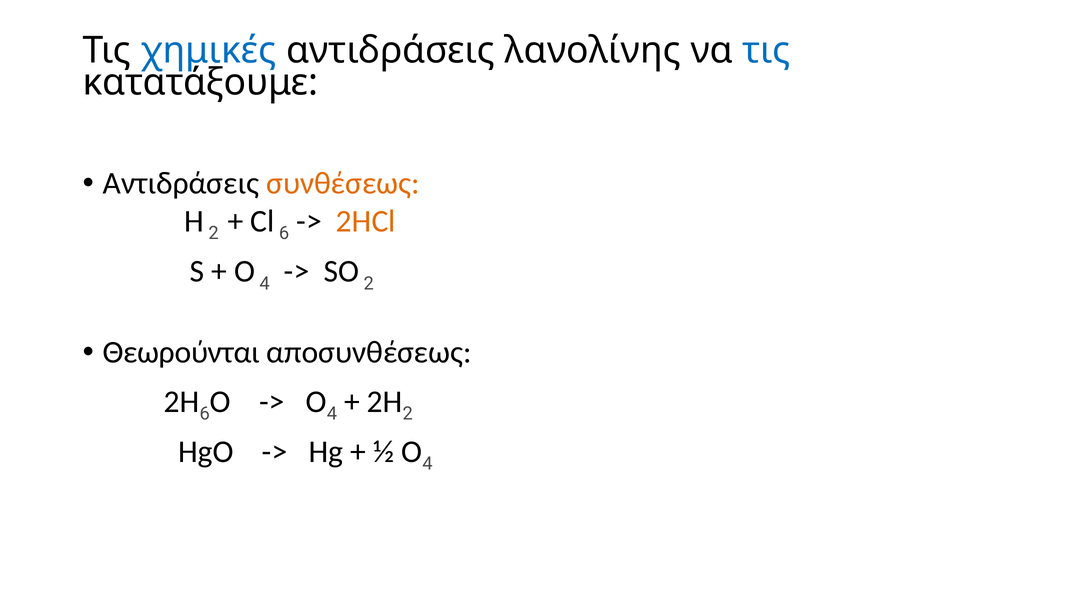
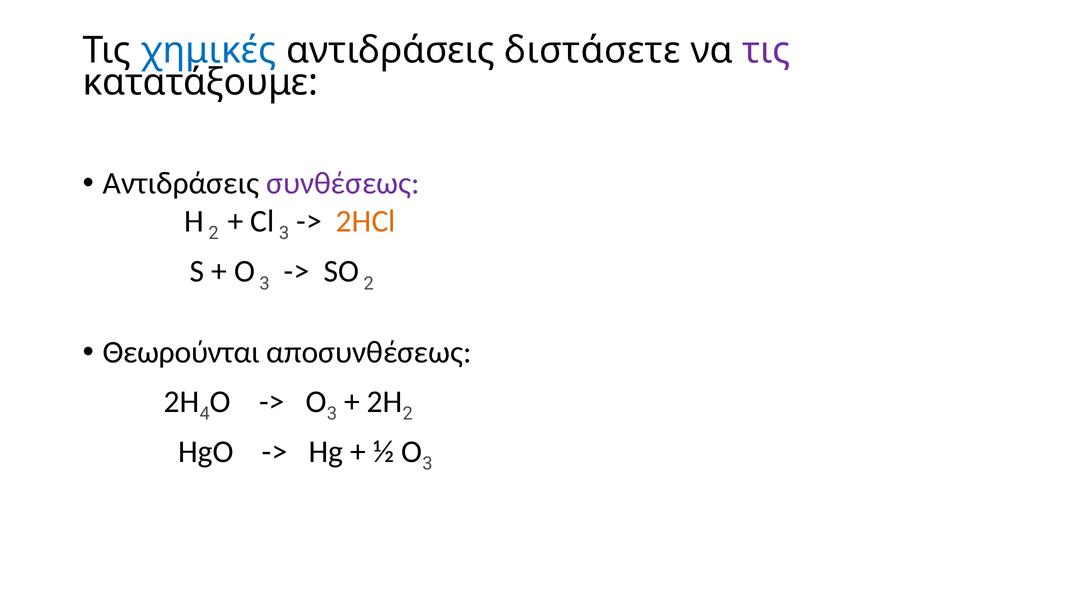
λανολίνης: λανολίνης -> διστάσετε (593, 50)
τις colour: blue -> purple (767, 50)
συνθέσεως colour: orange -> purple (343, 183)
Cl 6: 6 -> 3 (284, 233)
4: 4 -> 3 (265, 283)
6: 6 -> 4 (205, 414)
4: 4 -> 3 (332, 414)
½ O 4: 4 -> 3 (428, 464)
